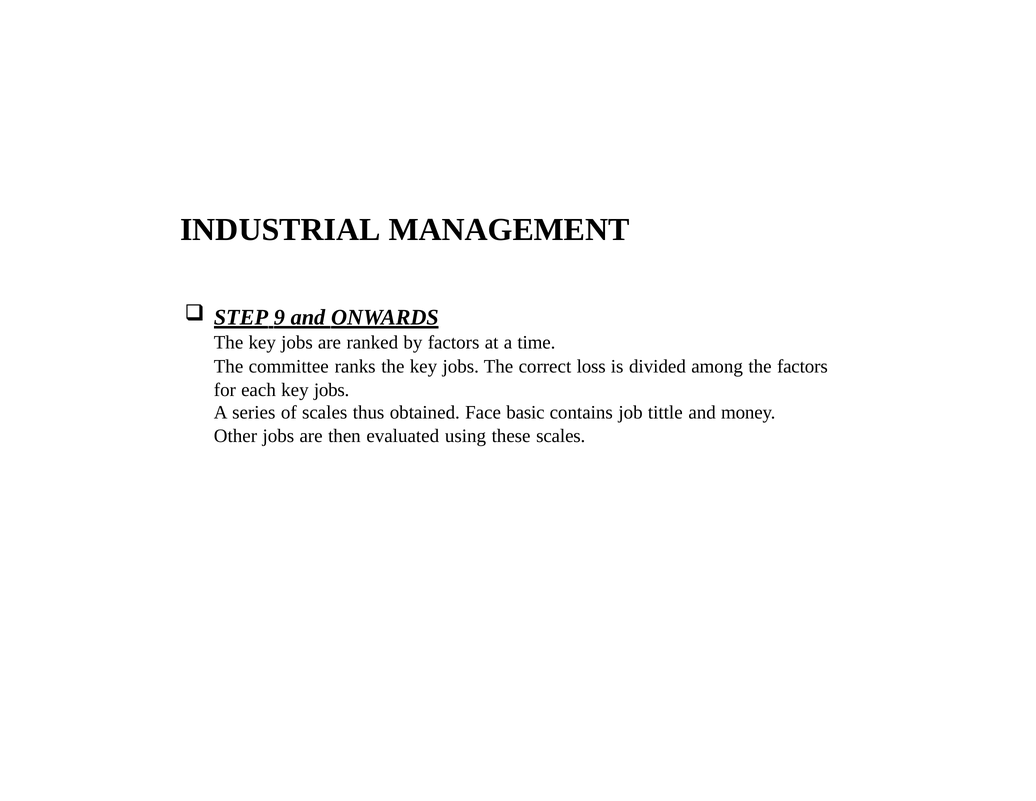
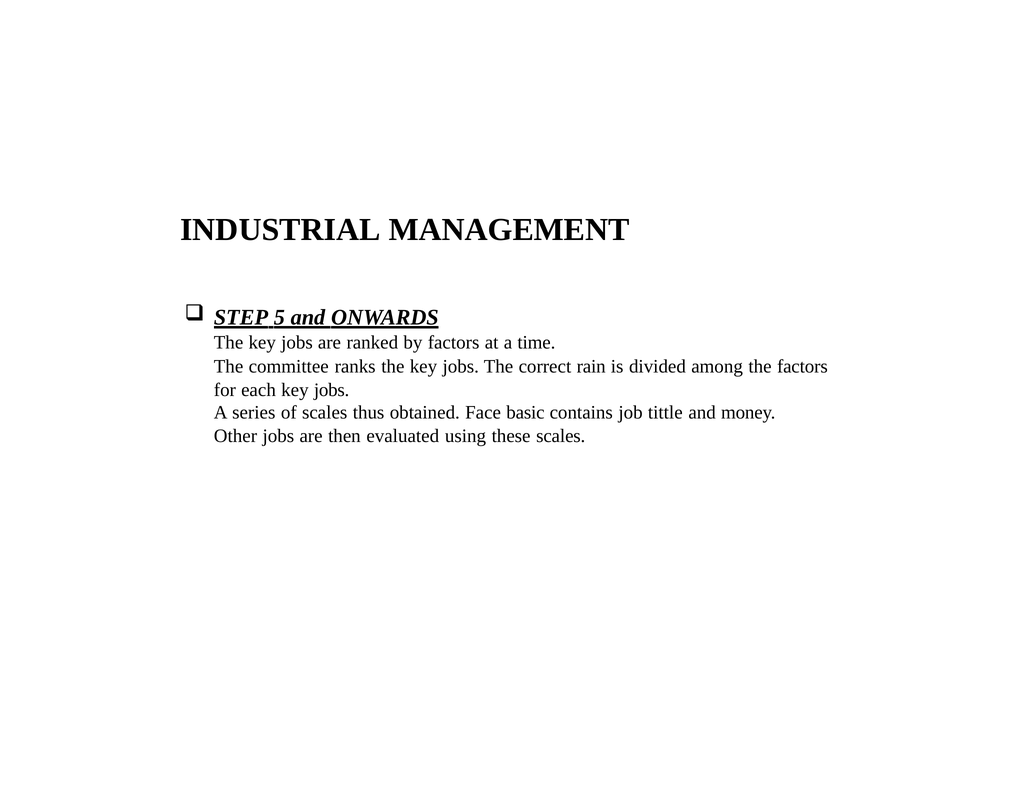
9: 9 -> 5 (279, 317)
loss: loss -> rain (591, 366)
